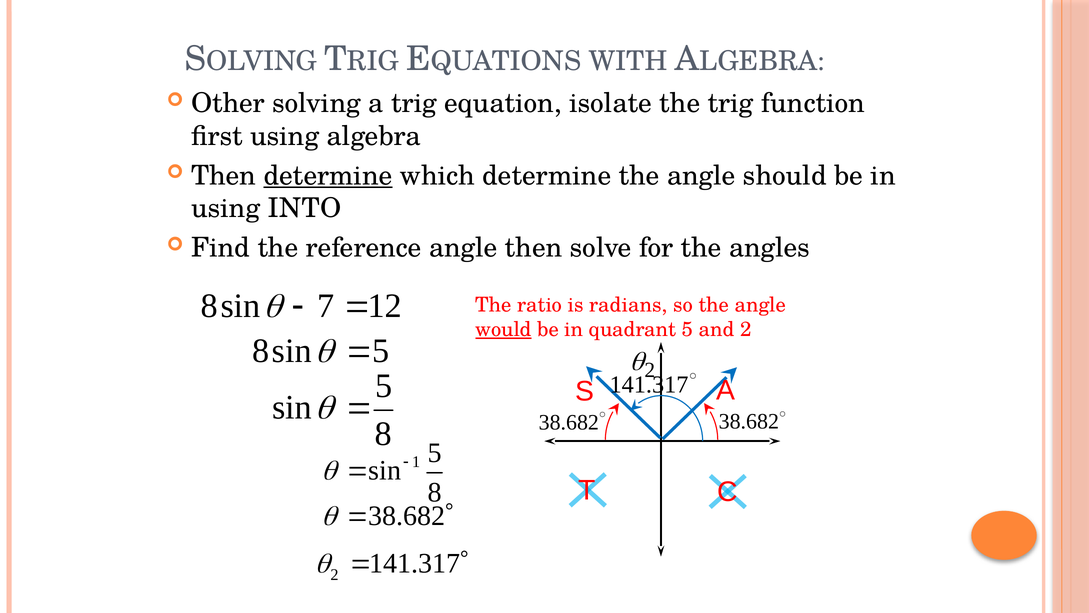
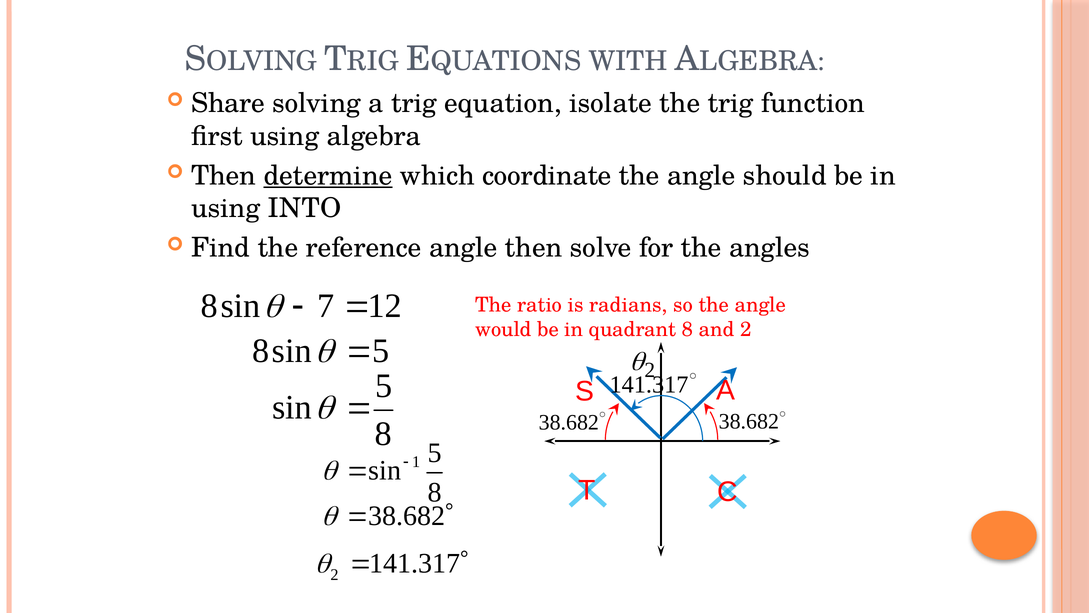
Other: Other -> Share (228, 103)
which determine: determine -> coordinate (547, 176)
would underline: present -> none (503, 329)
quadrant 5: 5 -> 8 (688, 329)
